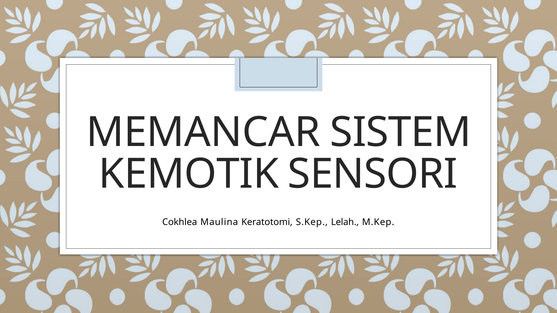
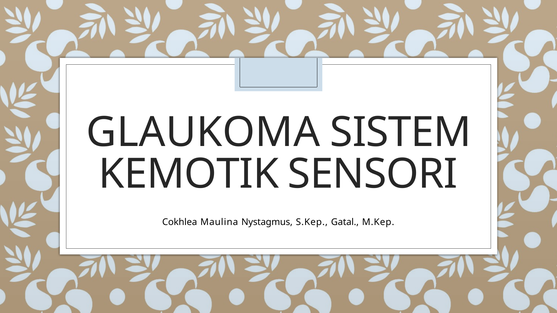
MEMANCAR: MEMANCAR -> GLAUKOMA (203, 133)
Keratotomi: Keratotomi -> Nystagmus (267, 222)
Lelah: Lelah -> Gatal (345, 222)
